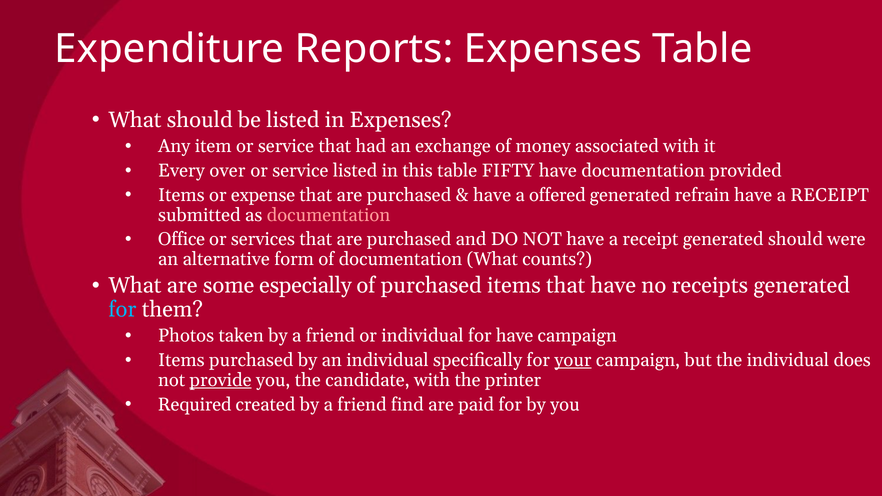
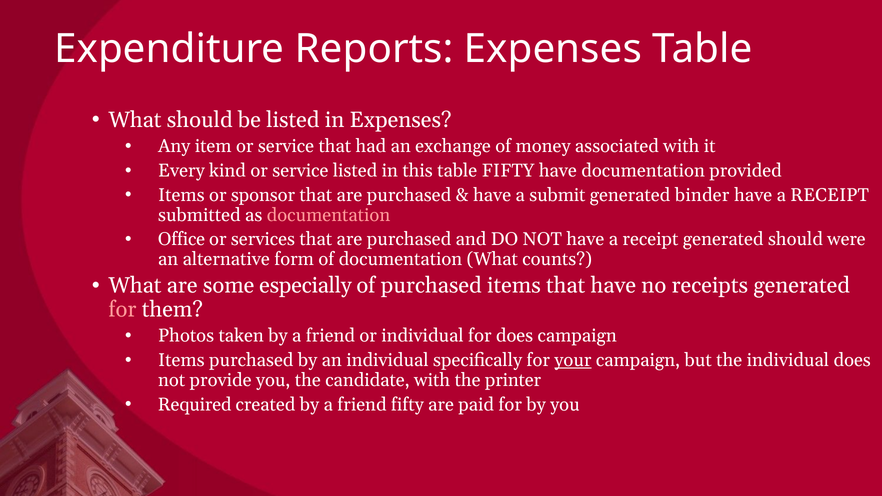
over: over -> kind (227, 171)
expense: expense -> sponsor (263, 195)
offered: offered -> submit (557, 195)
refrain: refrain -> binder (702, 195)
for colour: light blue -> pink (122, 309)
for have: have -> does (515, 336)
provide underline: present -> none (221, 380)
friend find: find -> fifty (407, 405)
